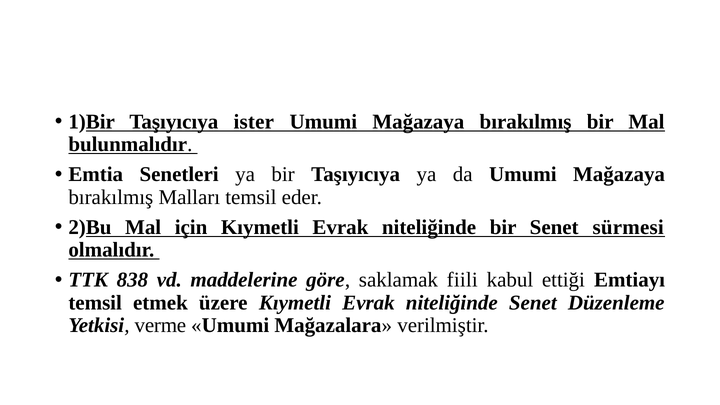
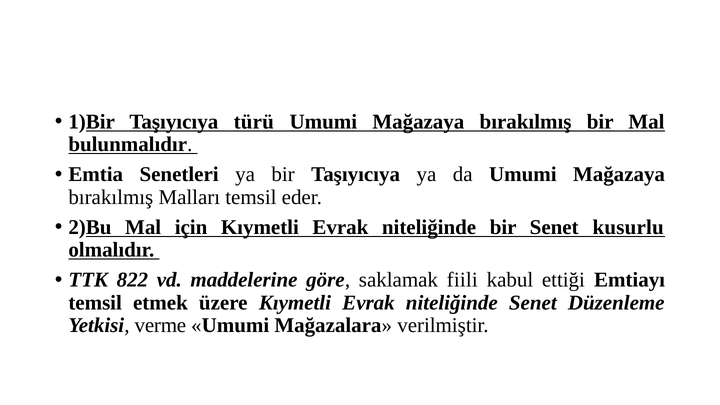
ister: ister -> türü (254, 122)
sürmesi: sürmesi -> kusurlu (628, 227)
838: 838 -> 822 (132, 280)
